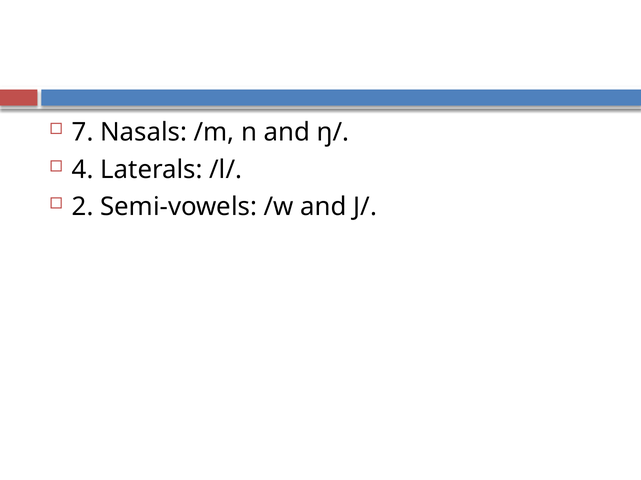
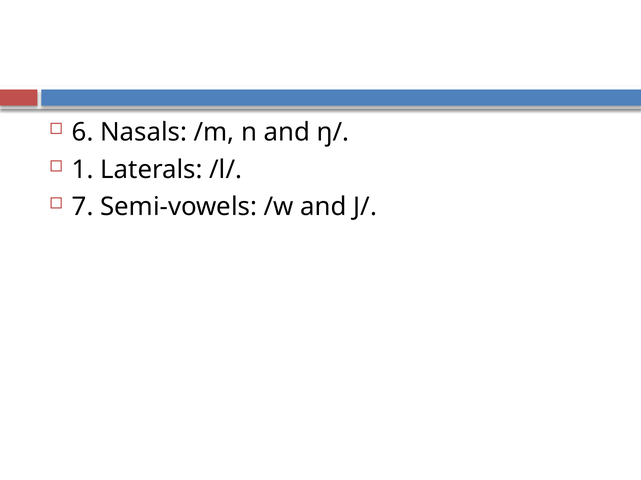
7: 7 -> 6 (83, 133)
4: 4 -> 1 (83, 170)
2: 2 -> 7 (83, 207)
